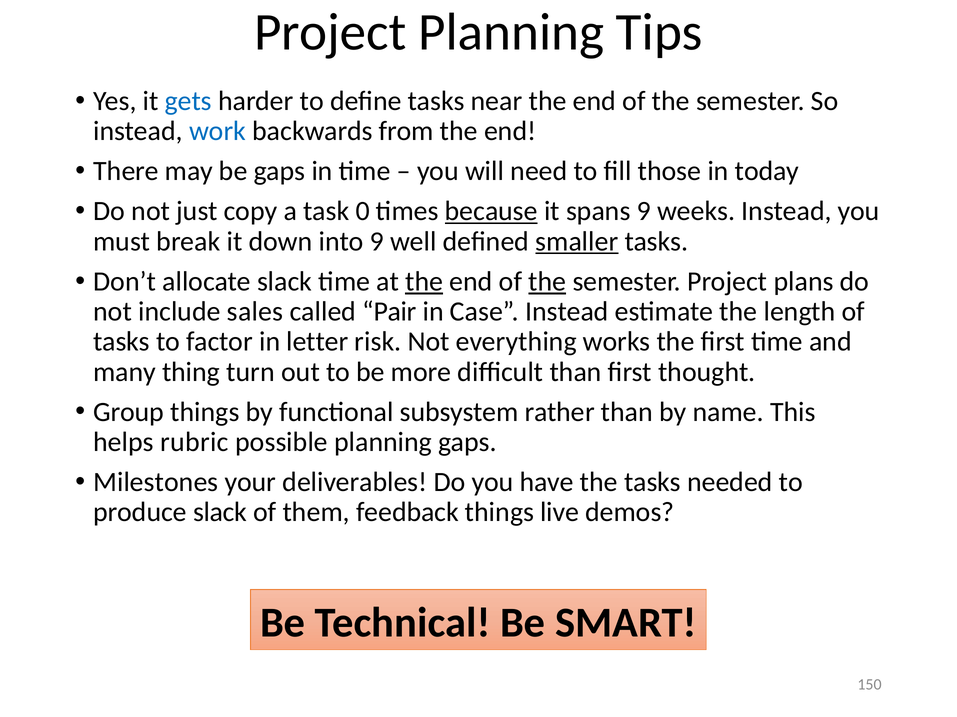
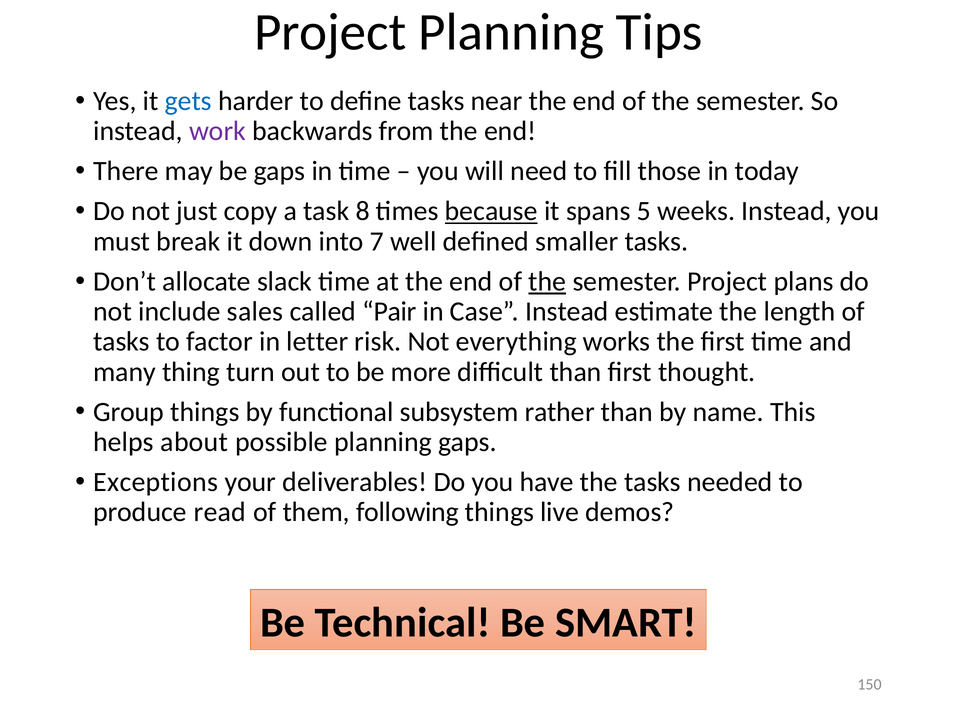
work colour: blue -> purple (218, 131)
0: 0 -> 8 (363, 212)
spans 9: 9 -> 5 (644, 212)
into 9: 9 -> 7 (377, 242)
smaller underline: present -> none (577, 242)
the underline: present -> none (424, 282)
rubric: rubric -> about (194, 442)
Milestones: Milestones -> Exceptions (156, 483)
produce slack: slack -> read (220, 513)
feedback: feedback -> following (407, 513)
